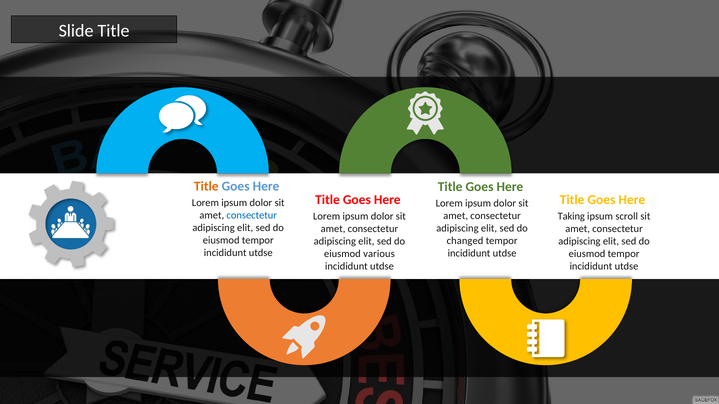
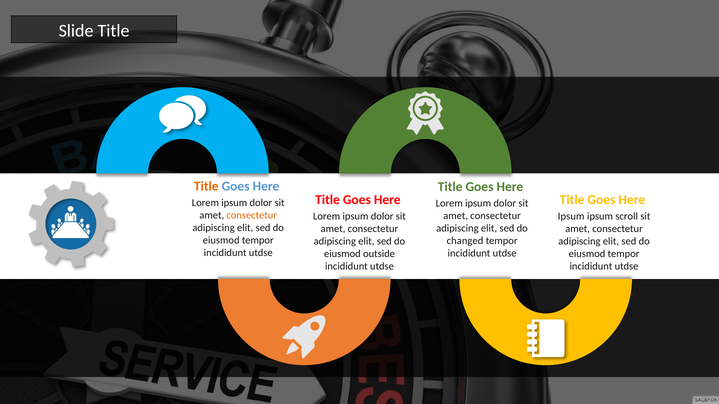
consectetur colour: blue -> orange (252, 216)
Taking: Taking -> Ipsum (571, 216)
various: various -> outside (379, 254)
